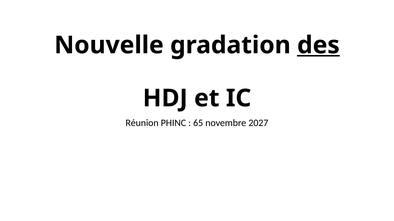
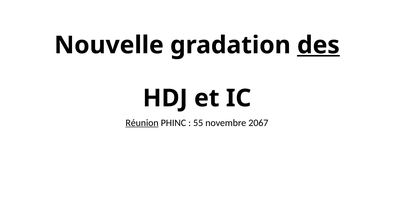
Réunion underline: none -> present (142, 123)
65: 65 -> 55 (198, 123)
2027: 2027 -> 2067 (258, 123)
